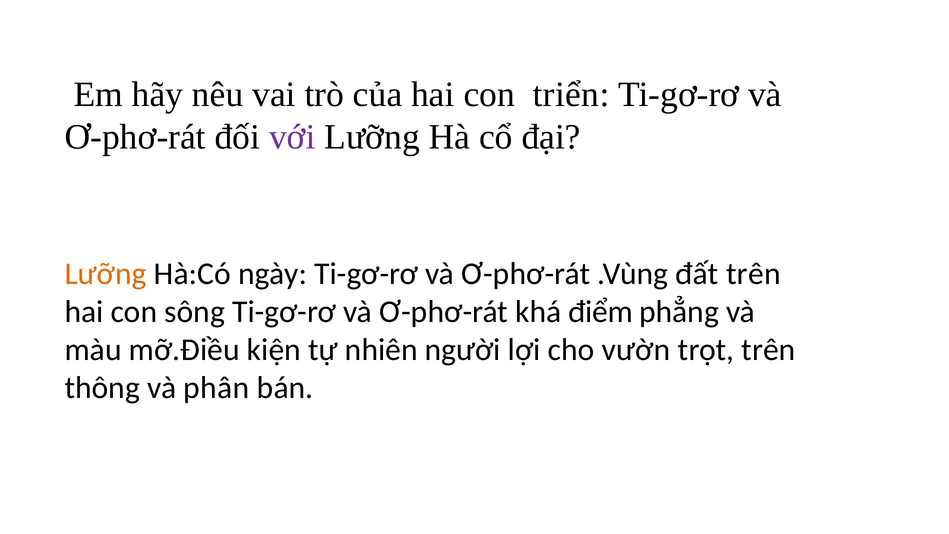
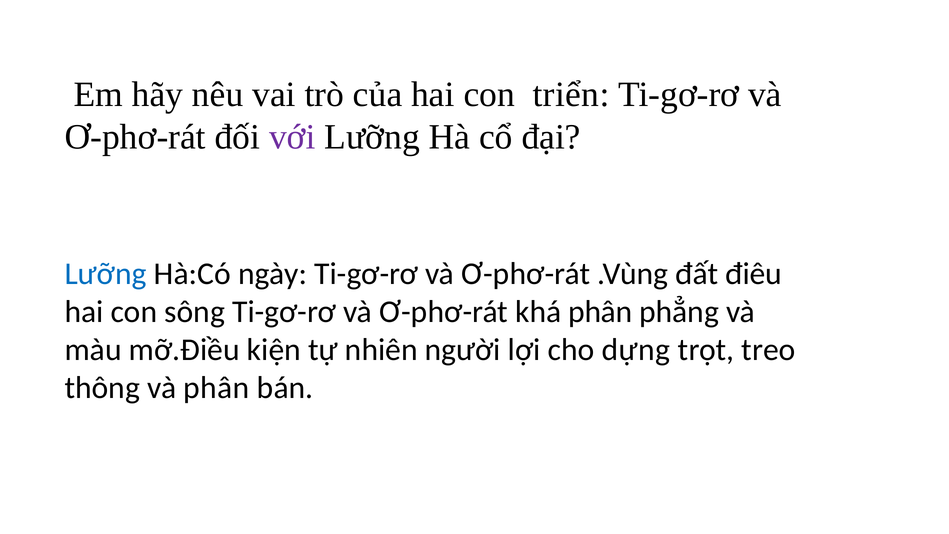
Lưỡng colour: orange -> blue (106, 274)
đất trên: trên -> điêu (754, 274)
khá điểm: điểm -> phân (600, 312)
vườn: vườn -> dựng (636, 350)
trọt trên: trên -> treo (768, 350)
